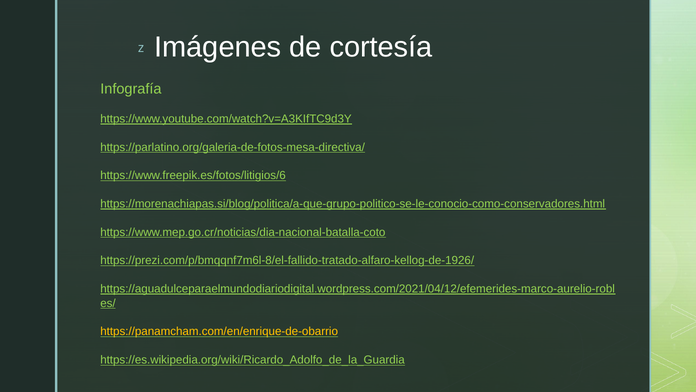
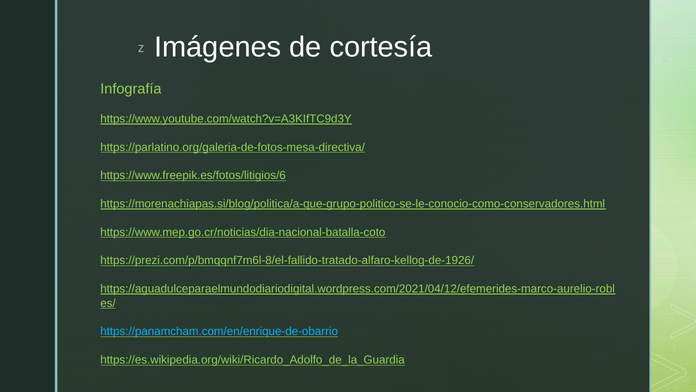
https://panamcham.com/en/enrique-de-obarrio colour: yellow -> light blue (219, 331)
